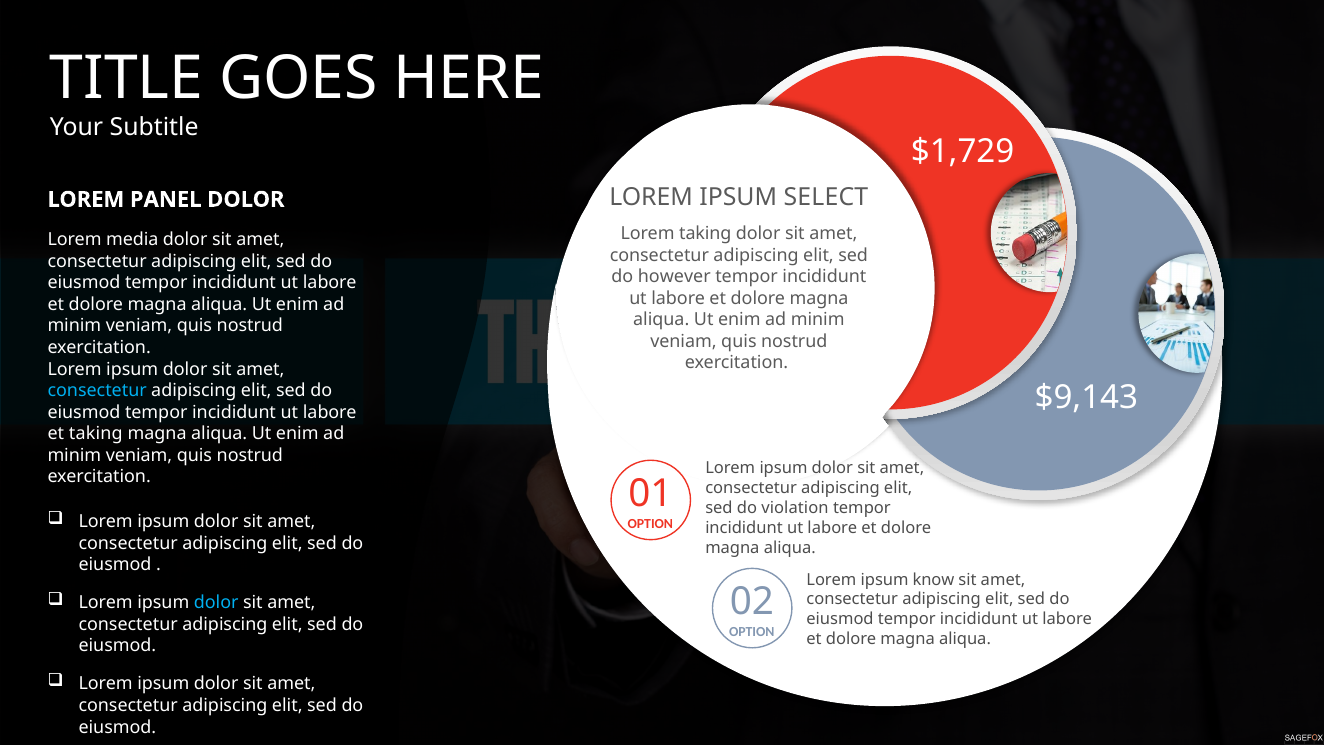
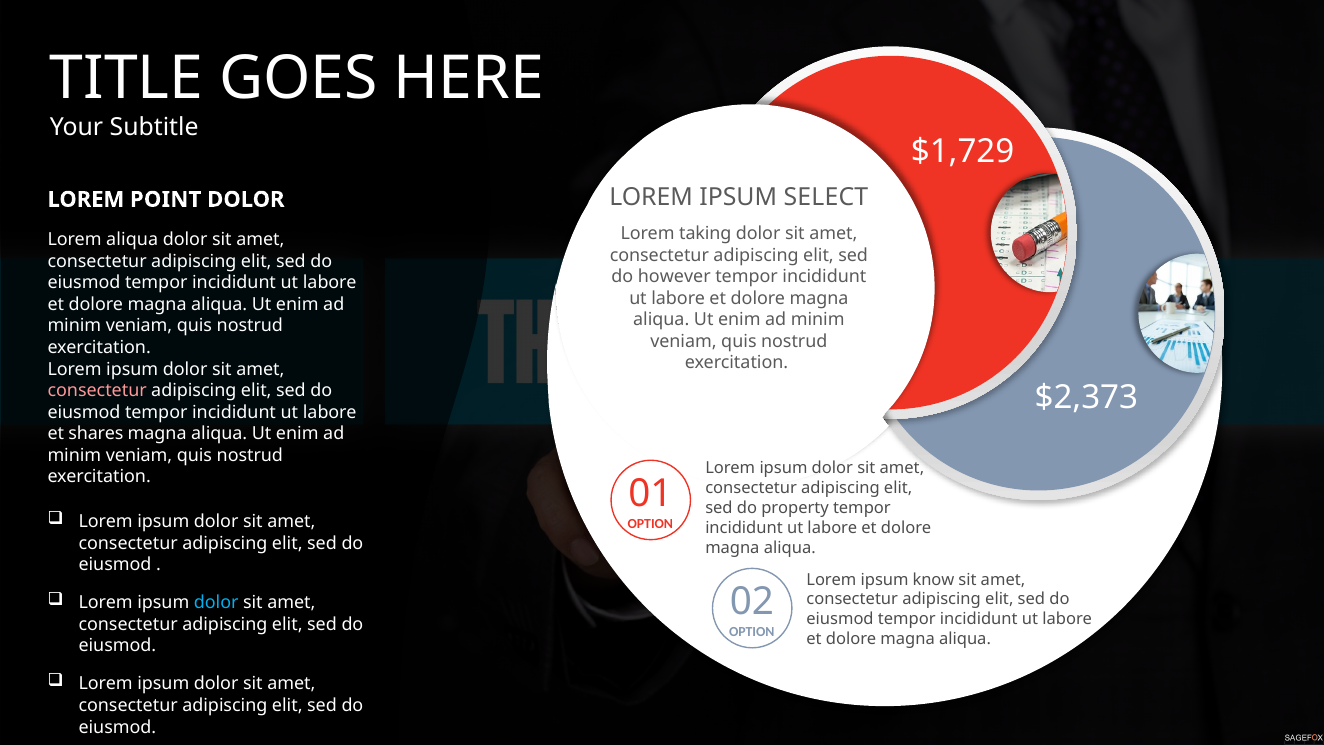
PANEL: PANEL -> POINT (166, 199)
Lorem media: media -> aliqua (132, 240)
consectetur colour: light blue -> pink (97, 390)
$9,143: $9,143 -> $2,373 (1086, 397)
et taking: taking -> shares (96, 434)
violation: violation -> property (795, 508)
